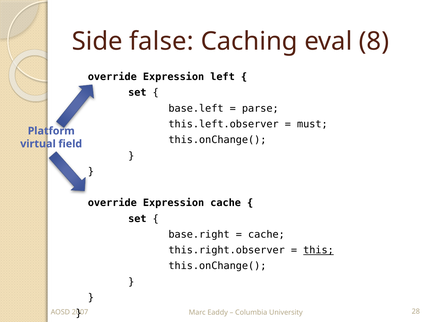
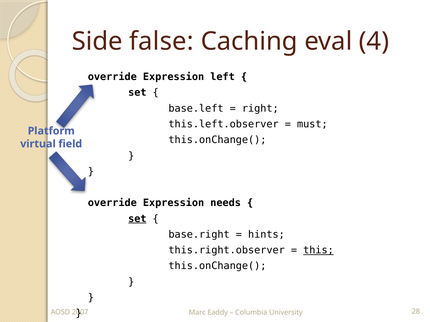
8: 8 -> 4 (374, 42)
parse: parse -> right (260, 109)
Expression cache: cache -> needs (226, 203)
set underline: none -> present (137, 219)
cache: cache -> hints (266, 235)
